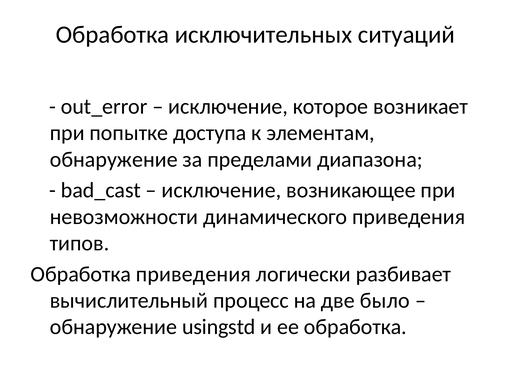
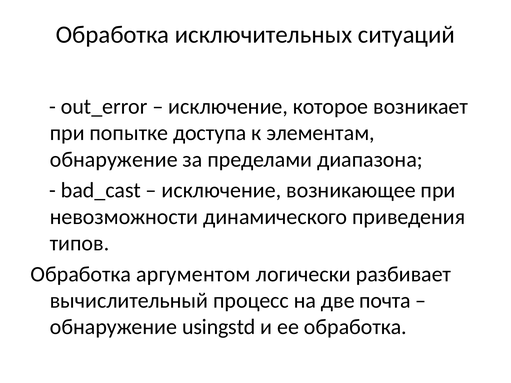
Обработка приведения: приведения -> аргументом (193, 274)
было: было -> почта (385, 301)
